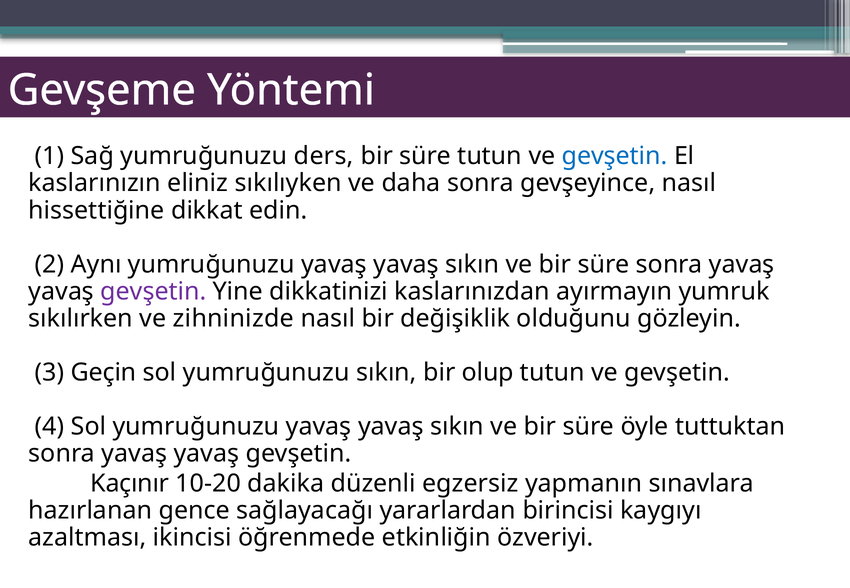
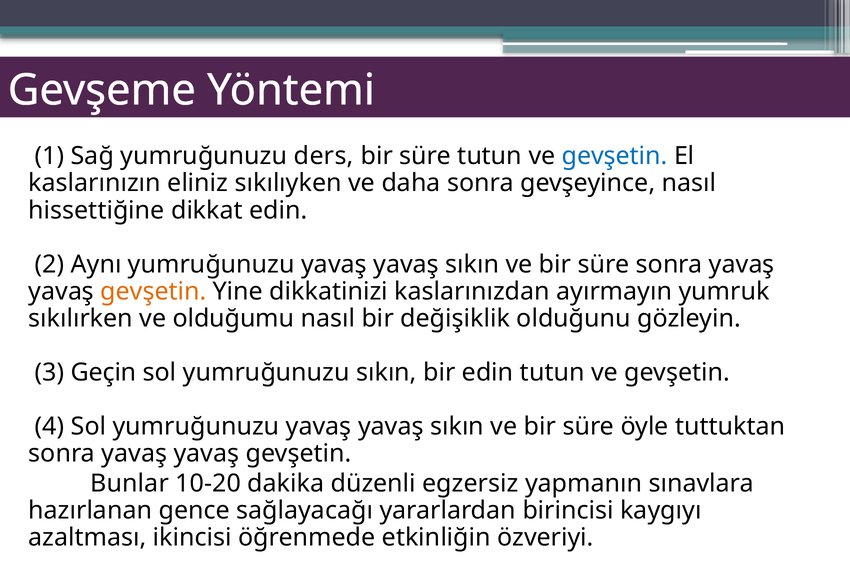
gevşetin colour: purple -> orange (153, 292)
zihninizde: zihninizde -> olduğumu (234, 319)
bir olup: olup -> edin (488, 373)
Kaçınır: Kaçınır -> Bunlar (130, 484)
